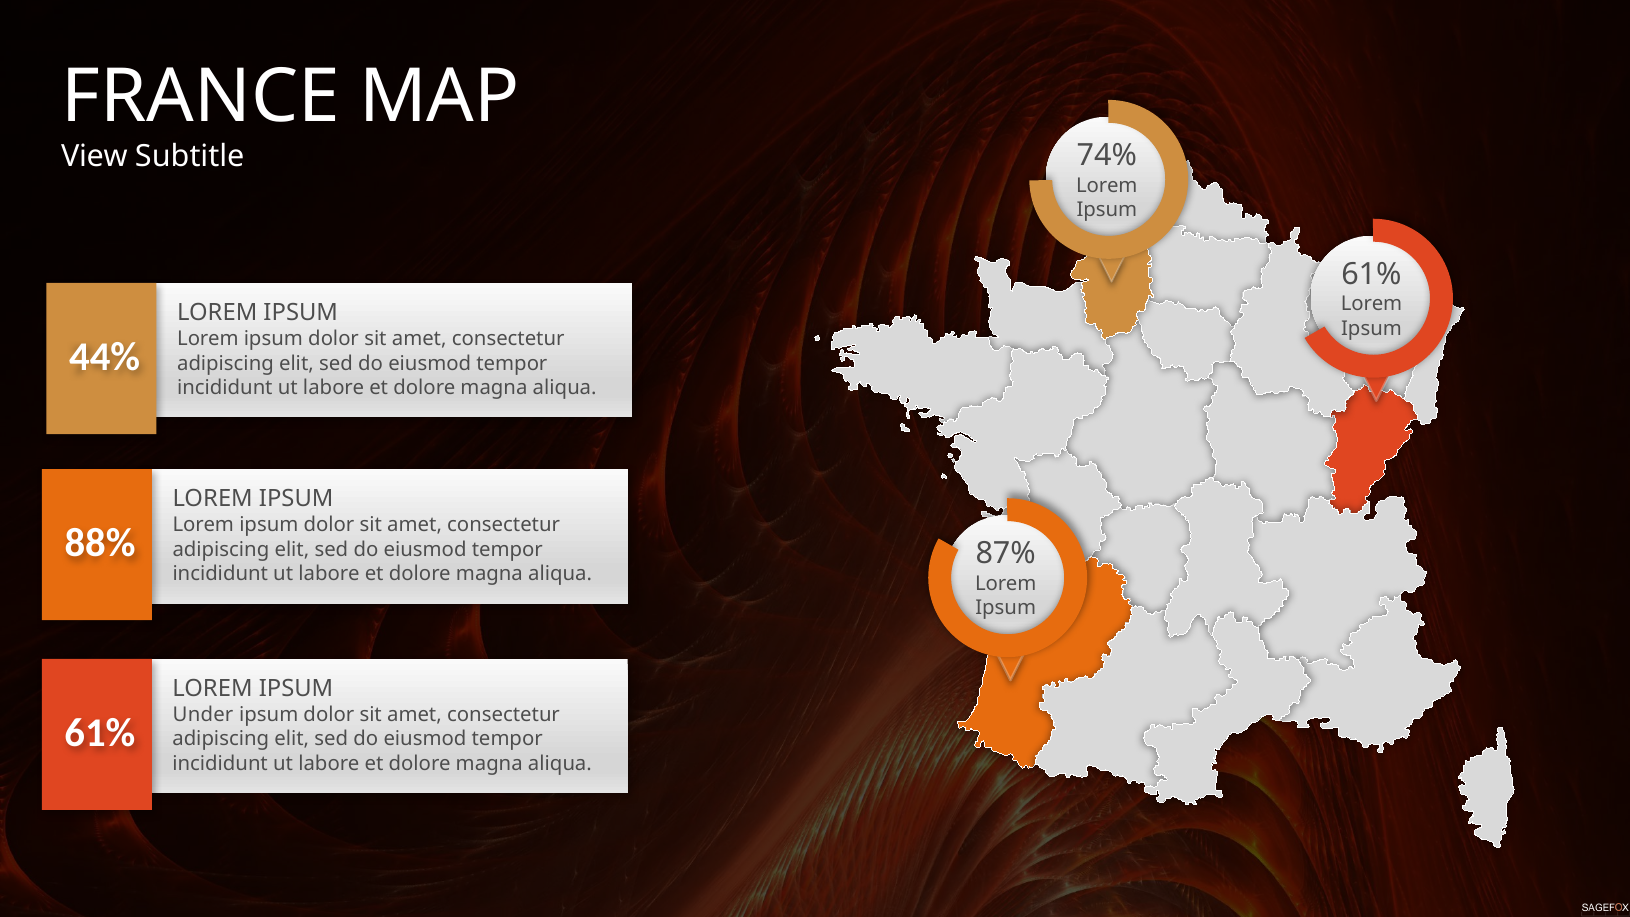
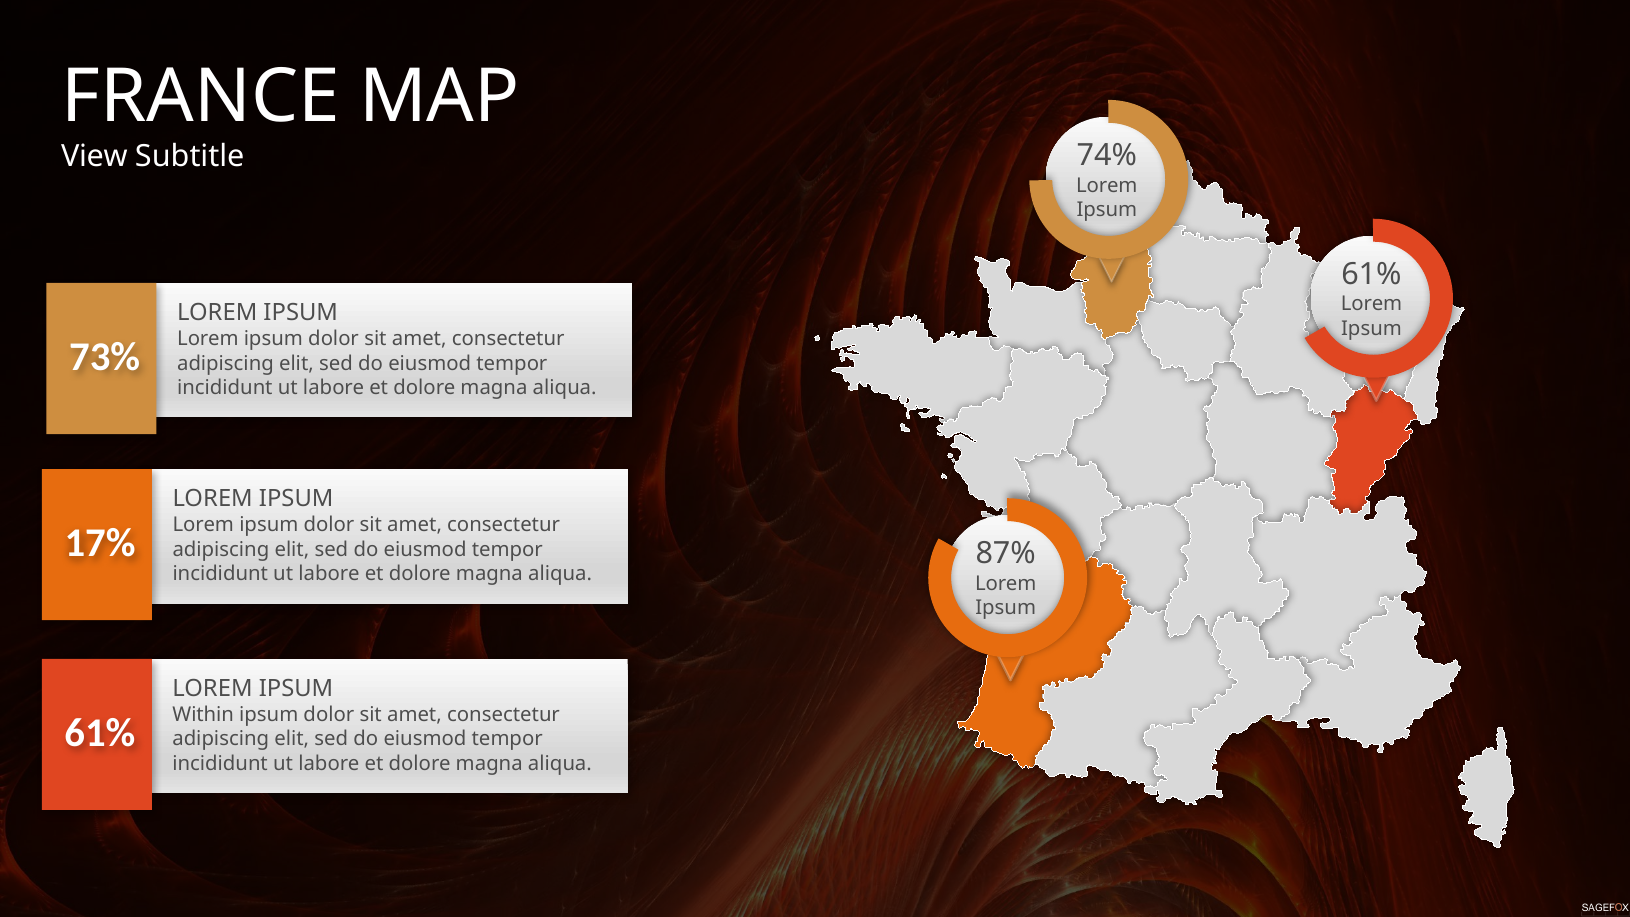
44%: 44% -> 73% (105, 357)
88%: 88% -> 17% (100, 543)
Under: Under -> Within (203, 715)
